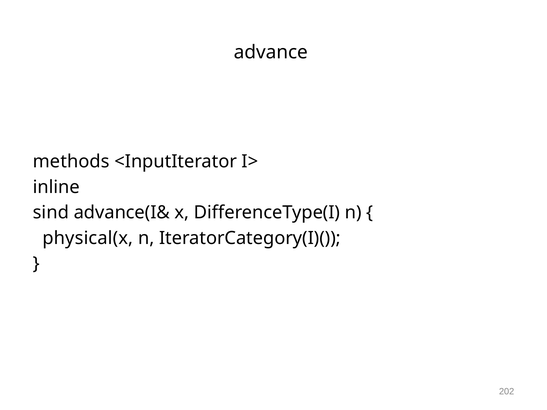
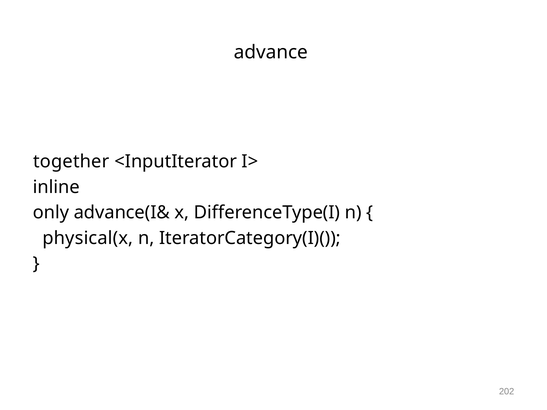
methods: methods -> together (71, 162)
sind: sind -> only (51, 213)
